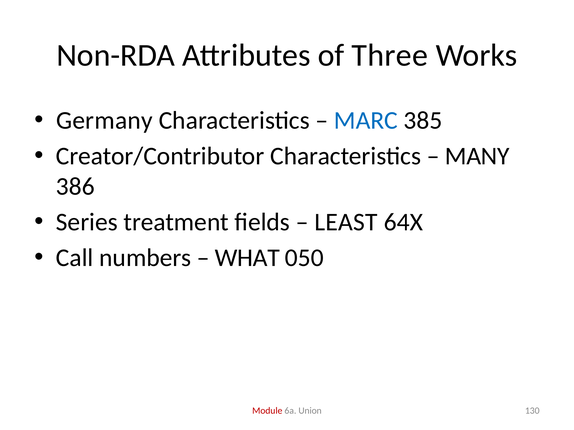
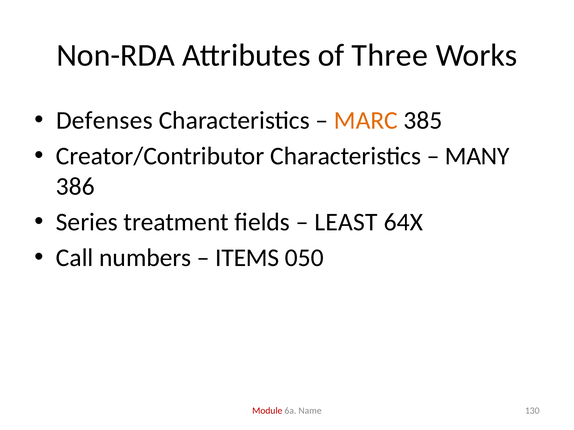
Germany: Germany -> Defenses (104, 120)
MARC colour: blue -> orange (366, 120)
WHAT: WHAT -> ITEMS (247, 258)
Union: Union -> Name (310, 411)
